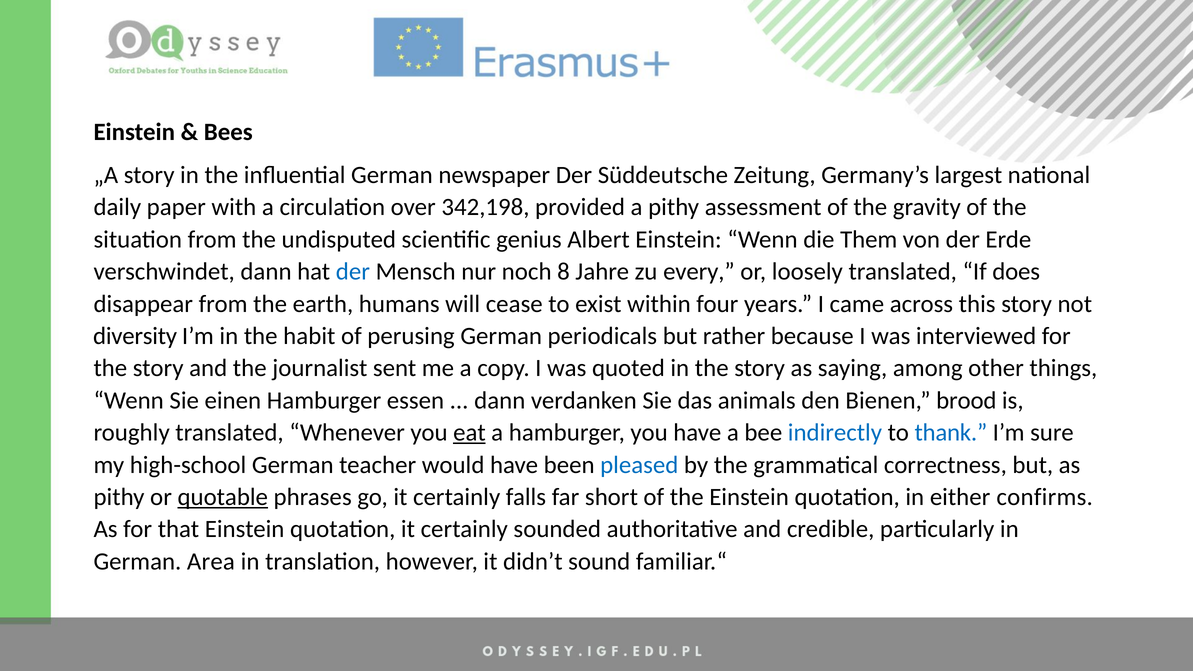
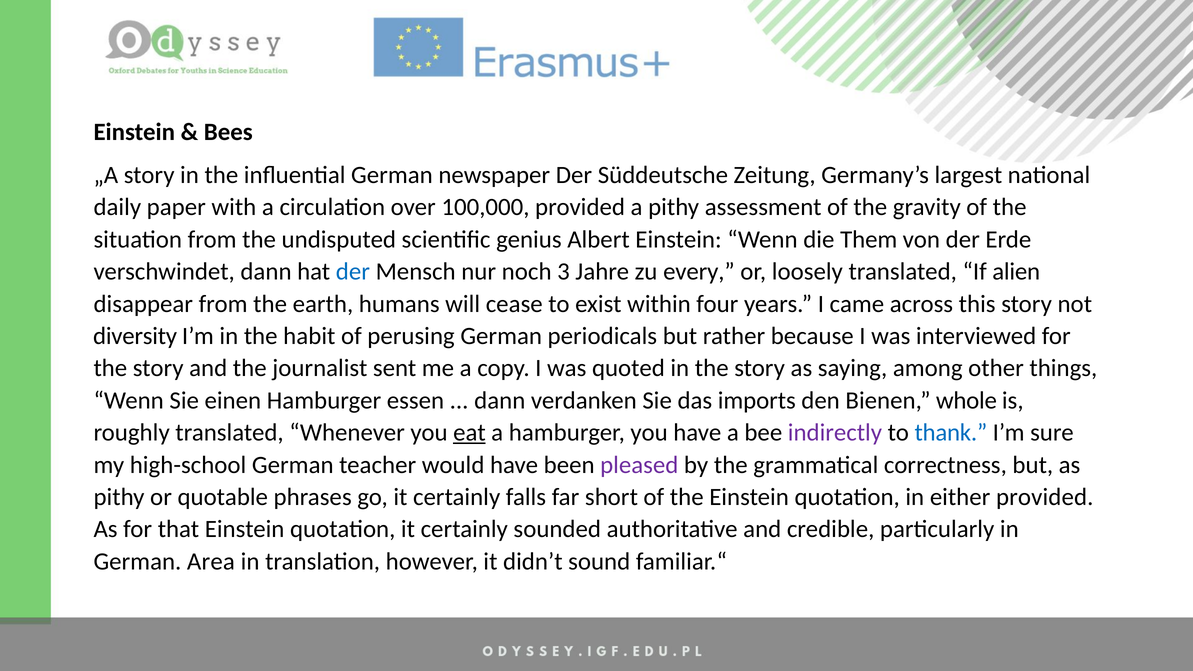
342,198: 342,198 -> 100,000 (485, 207)
8: 8 -> 3 (563, 272)
does: does -> alien (1016, 272)
animals: animals -> imports (757, 400)
brood: brood -> whole (966, 400)
indirectly colour: blue -> purple (835, 433)
pleased colour: blue -> purple (639, 465)
quotable underline: present -> none (223, 497)
either confirms: confirms -> provided (1045, 497)
